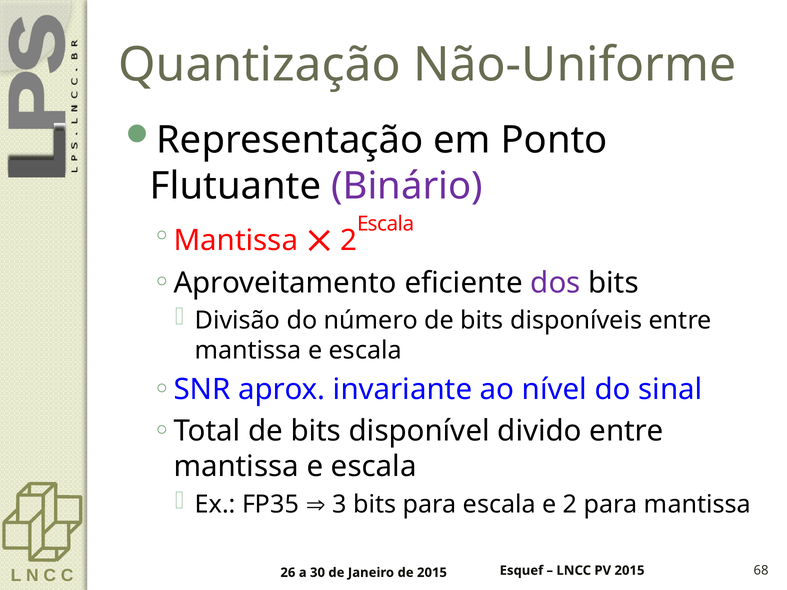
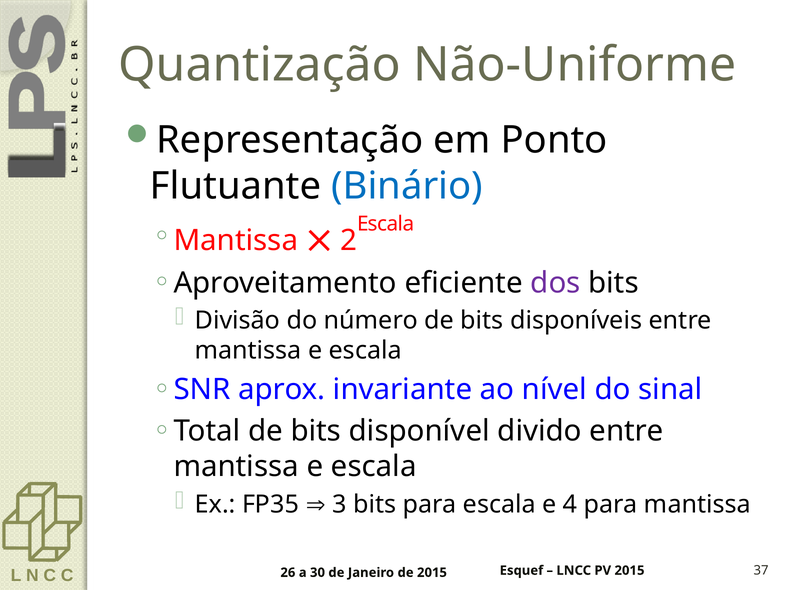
Binário colour: purple -> blue (407, 186)
e 2: 2 -> 4 (570, 505)
68: 68 -> 37 (761, 571)
